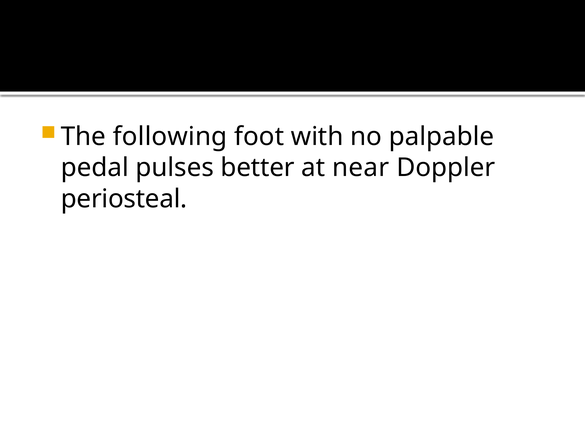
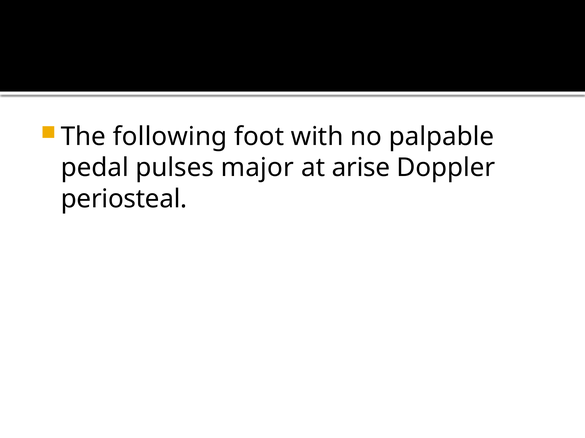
better: better -> major (257, 168)
near: near -> arise (361, 168)
